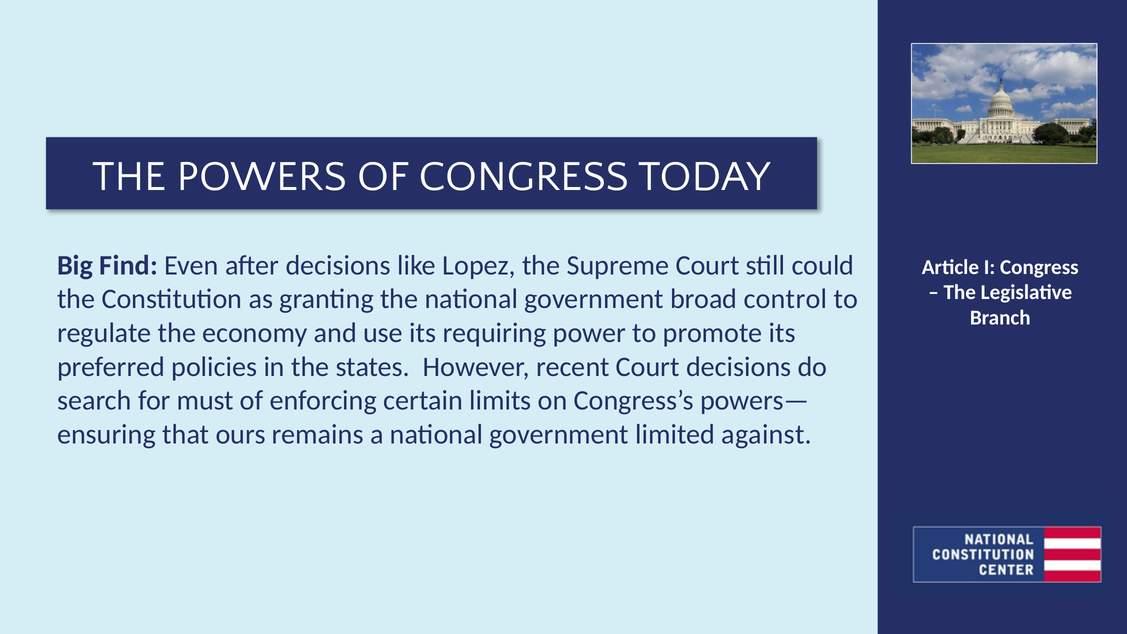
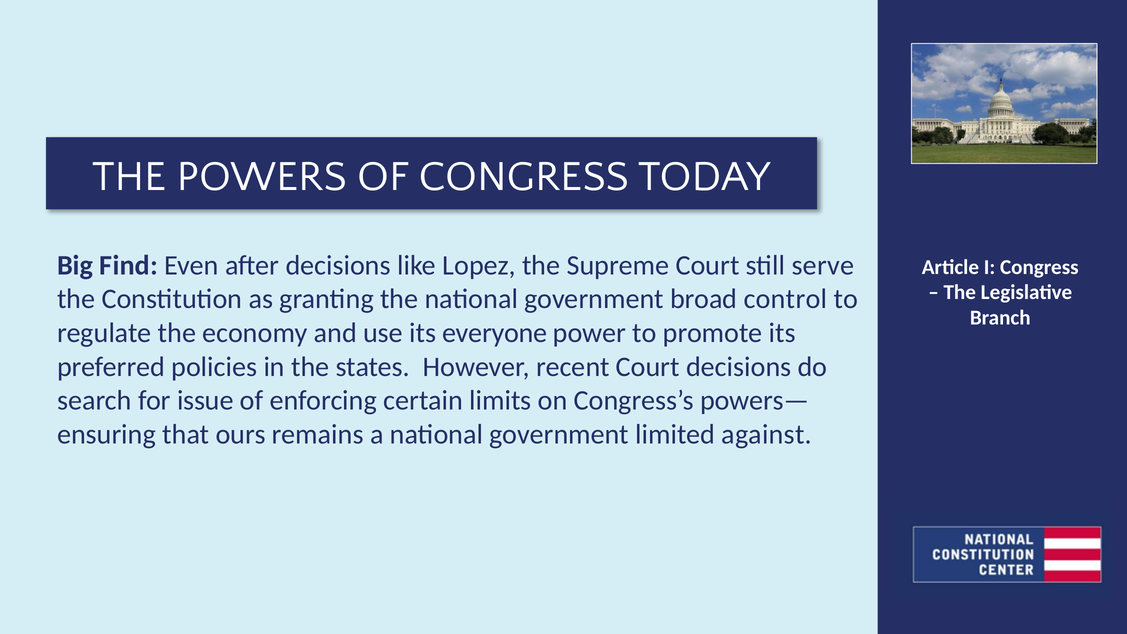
could: could -> serve (823, 265)
requiring: requiring -> everyone (495, 333)
must: must -> issue (205, 401)
